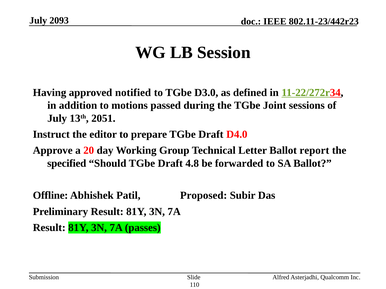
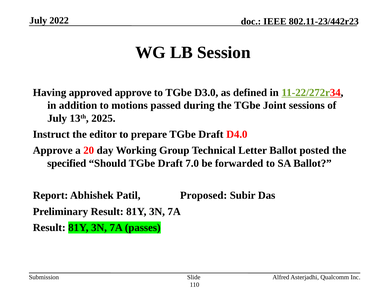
2093: 2093 -> 2022 (59, 20)
approved notified: notified -> approve (133, 93)
2051: 2051 -> 2025 (103, 119)
report: report -> posted (314, 151)
4.8: 4.8 -> 7.0 (192, 164)
Offline: Offline -> Report (50, 196)
